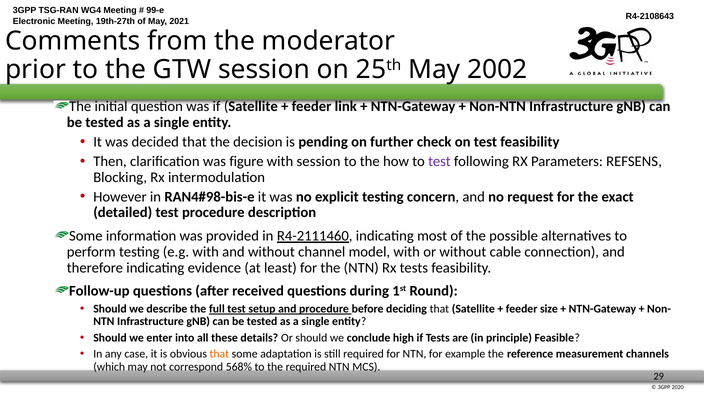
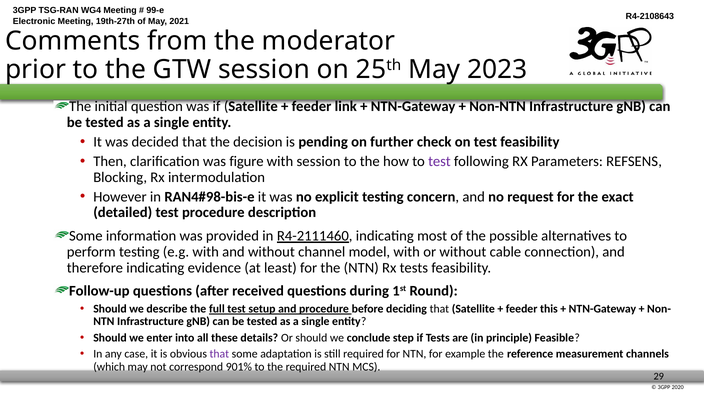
2002: 2002 -> 2023 (497, 69)
size: size -> this (549, 309)
high: high -> step (403, 338)
that colour: orange -> purple (219, 354)
568%: 568% -> 901% (239, 367)
